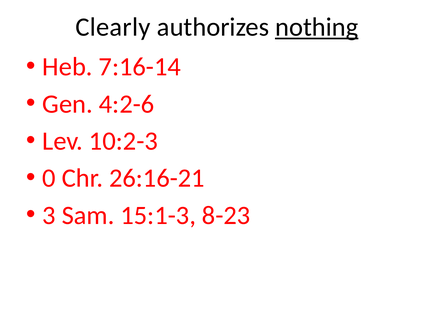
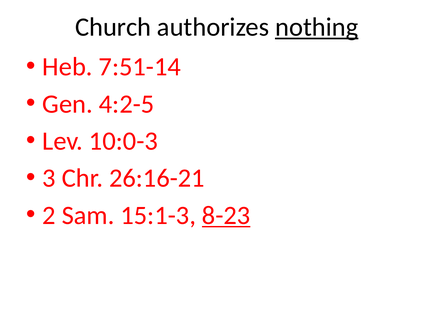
Clearly: Clearly -> Church (113, 27)
7:16-14: 7:16-14 -> 7:51-14 (140, 67)
4:2-6: 4:2-6 -> 4:2-5 (127, 104)
10:2-3: 10:2-3 -> 10:0-3 (123, 141)
0: 0 -> 3 (49, 178)
3: 3 -> 2 (49, 216)
8-23 underline: none -> present (226, 216)
